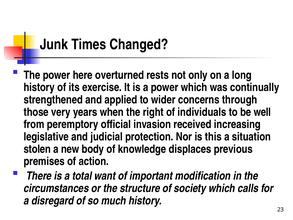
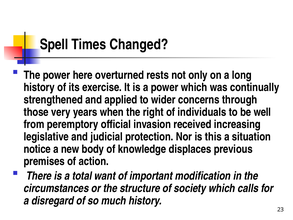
Junk: Junk -> Spell (54, 44)
stolen: stolen -> notice (37, 149)
